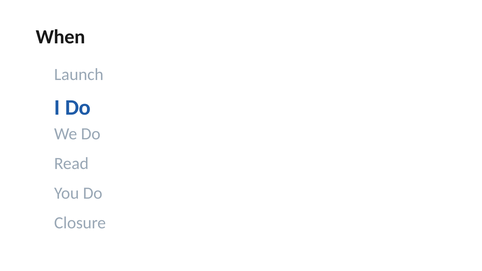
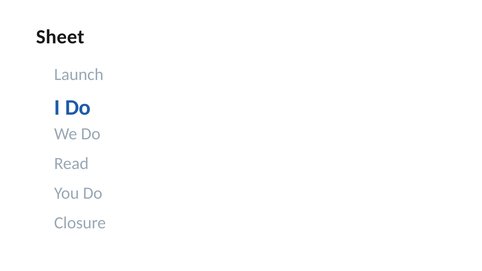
When: When -> Sheet (60, 37)
